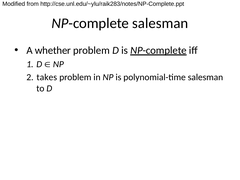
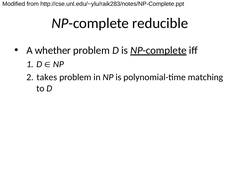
NP-complete salesman: salesman -> reducible (160, 23)
polynomial-time salesman: salesman -> matching (205, 77)
